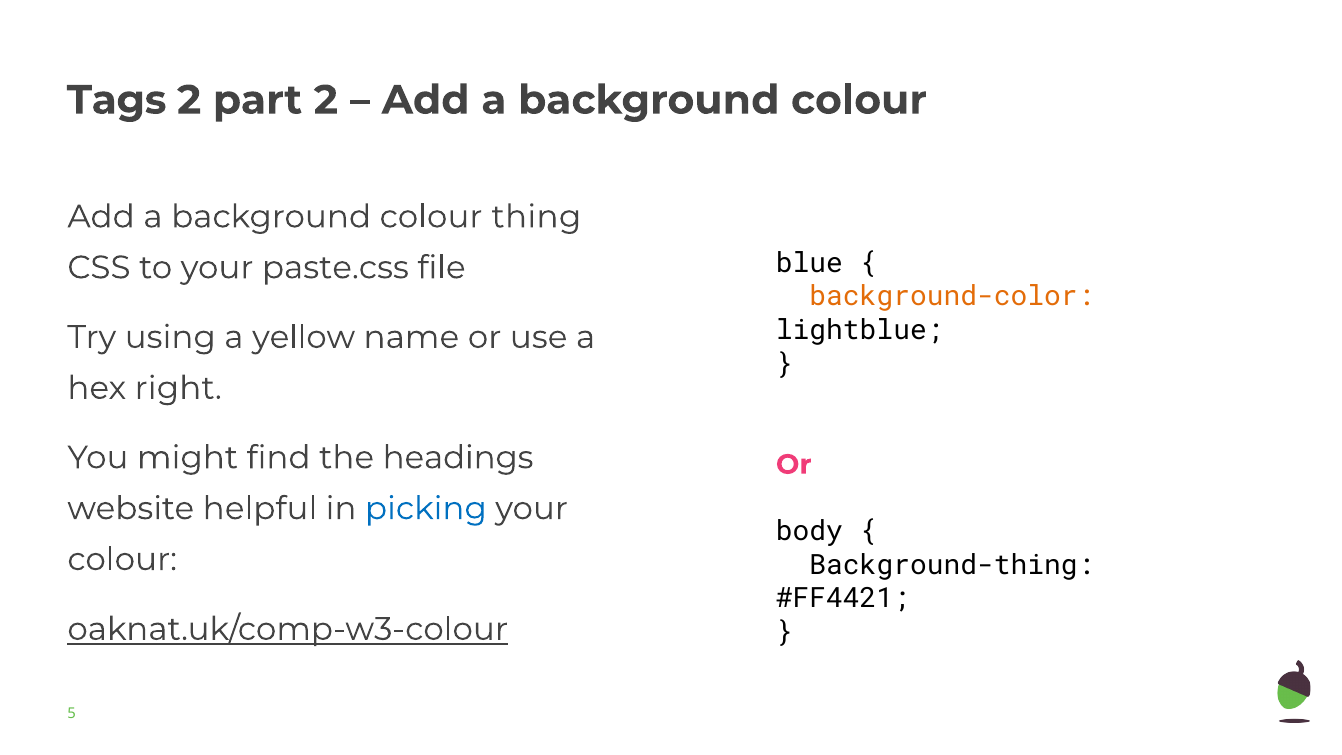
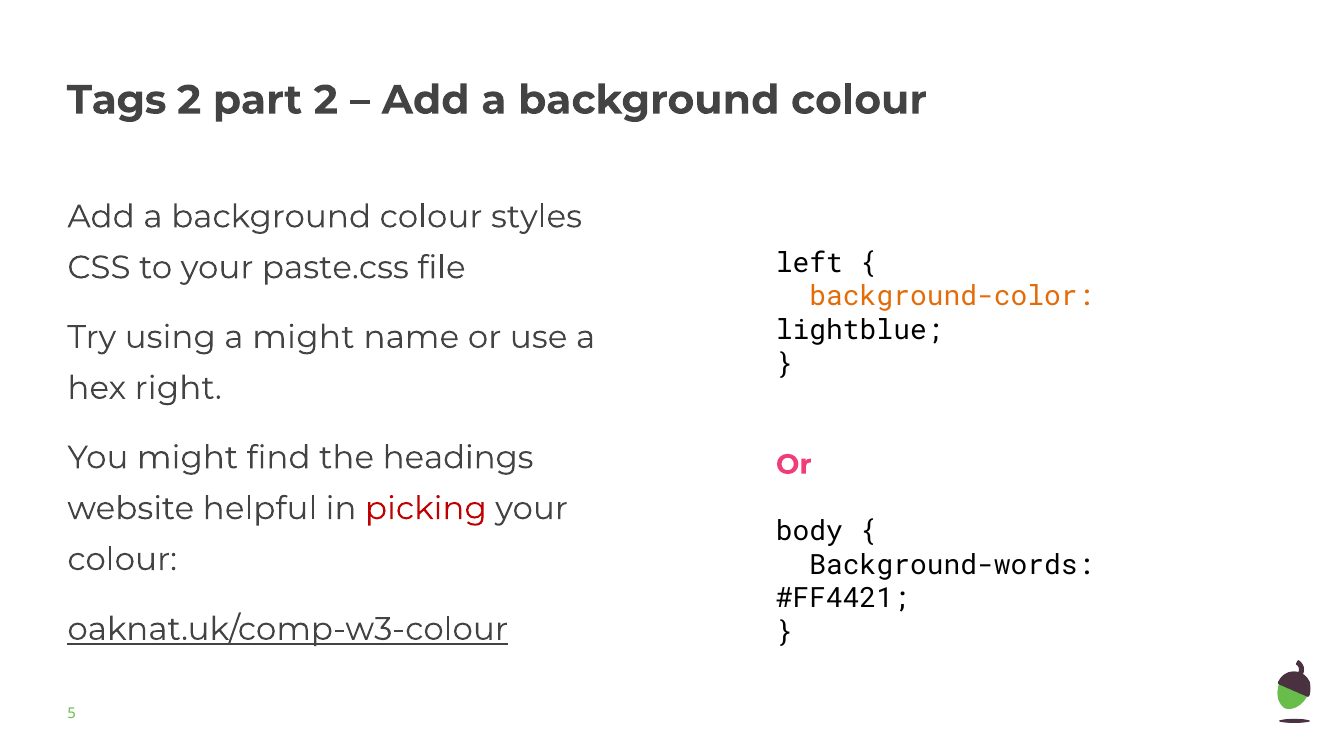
thing: thing -> styles (537, 217)
blue: blue -> left (809, 263)
a yellow: yellow -> might (303, 337)
picking colour: blue -> red (426, 508)
Background-thing: Background-thing -> Background-words (952, 565)
